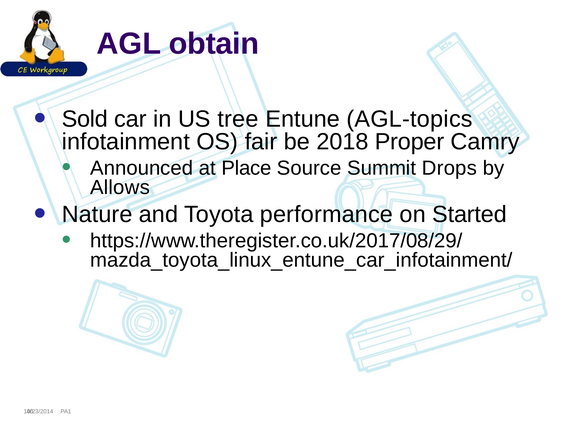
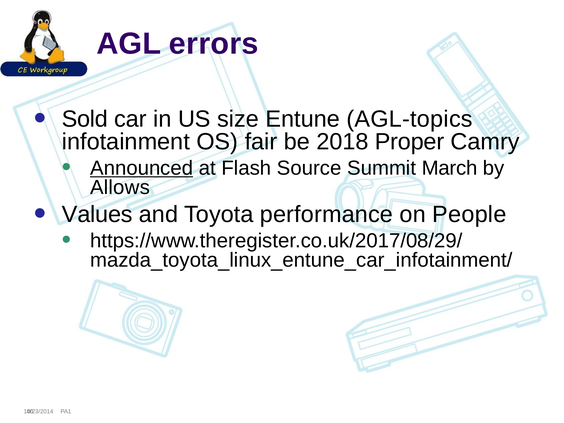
obtain: obtain -> errors (214, 44)
tree: tree -> size (238, 119)
Announced underline: none -> present (142, 168)
Place: Place -> Flash (246, 168)
Drops: Drops -> March (450, 168)
Nature: Nature -> Values (97, 214)
Started: Started -> People (469, 214)
